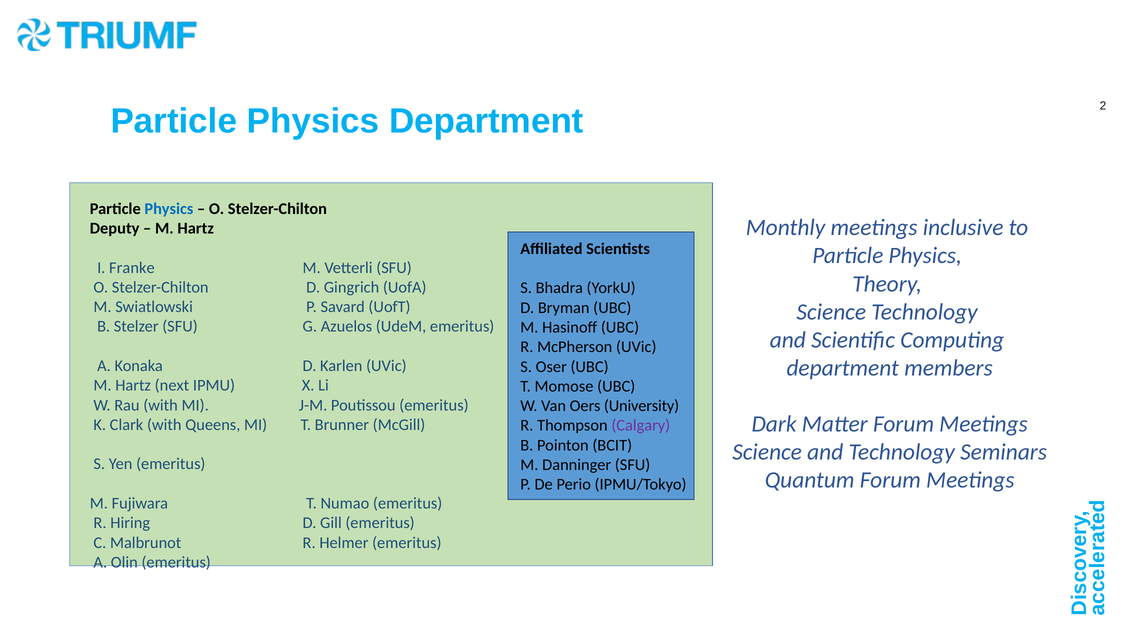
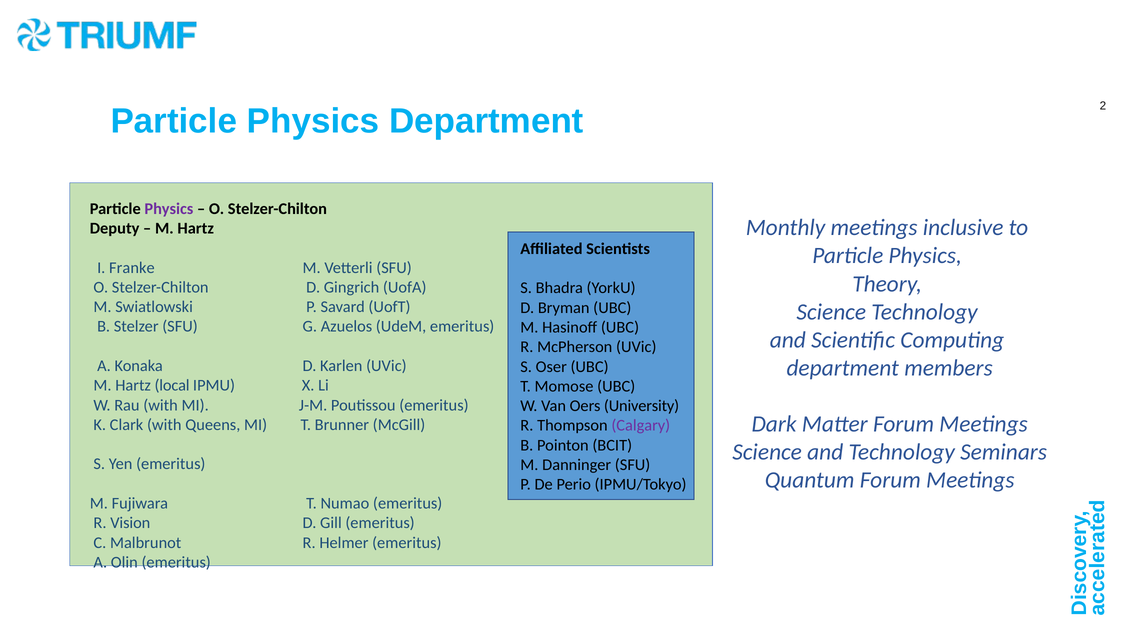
Physics colour: blue -> purple (169, 209)
next: next -> local (172, 386)
Hiring: Hiring -> Vision (130, 523)
